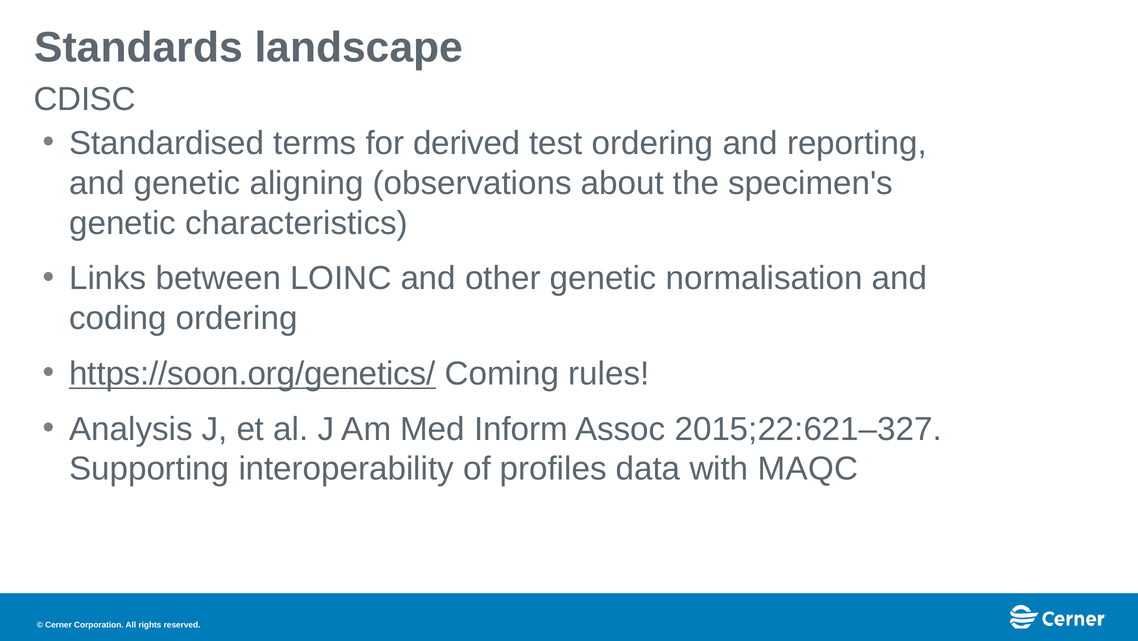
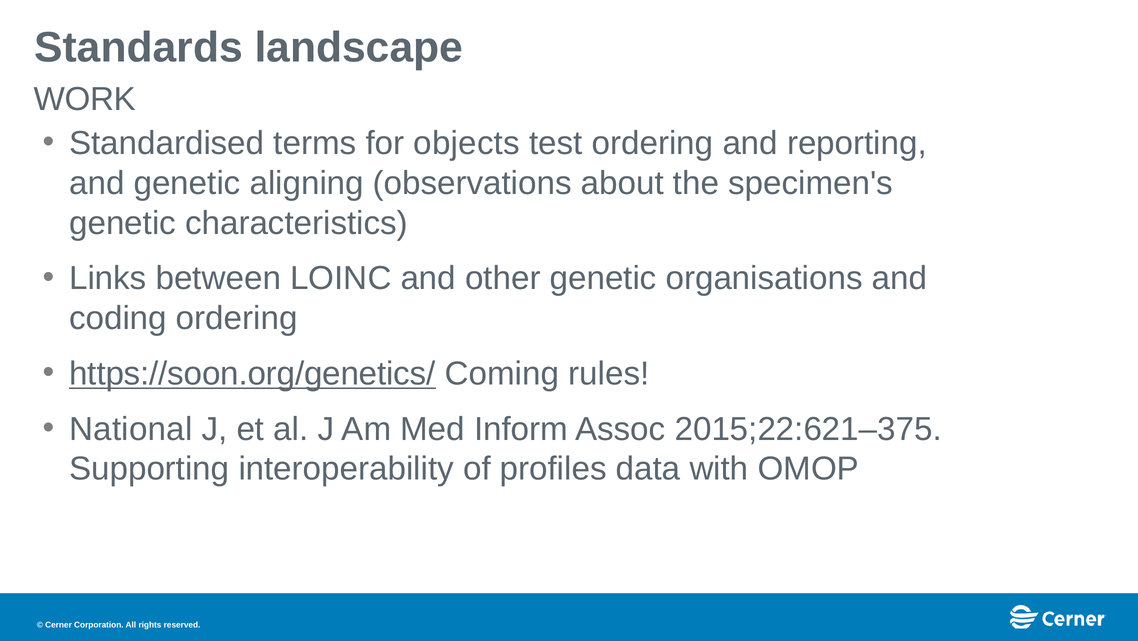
CDISC: CDISC -> WORK (85, 99)
derived: derived -> objects (467, 143)
normalisation: normalisation -> organisations (764, 278)
Analysis: Analysis -> National (131, 429)
2015;22:621–327: 2015;22:621–327 -> 2015;22:621–375 (808, 429)
MAQC: MAQC -> OMOP (808, 469)
